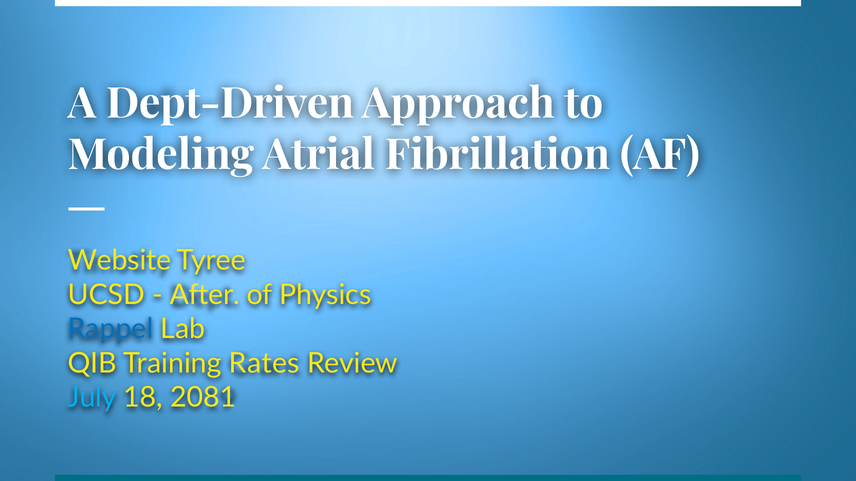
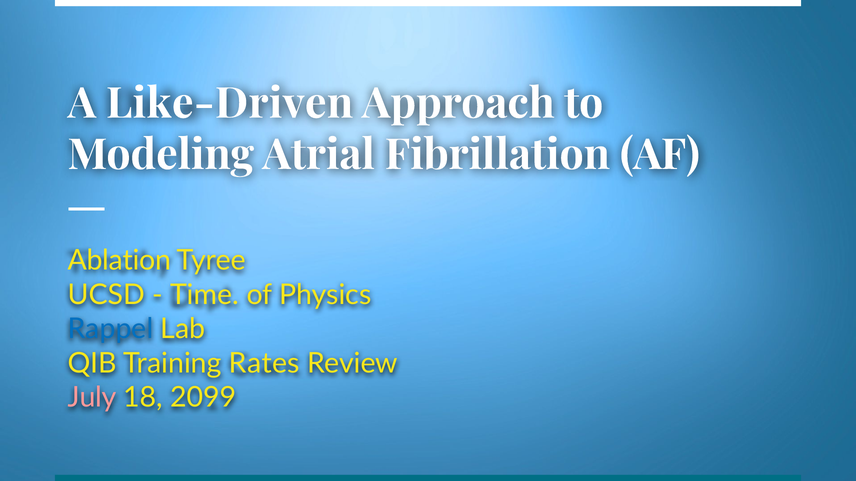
Dept-Driven: Dept-Driven -> Like-Driven (230, 104)
Website: Website -> Ablation (119, 261)
After: After -> Time (205, 295)
July colour: light blue -> pink (92, 398)
2081: 2081 -> 2099 (203, 398)
